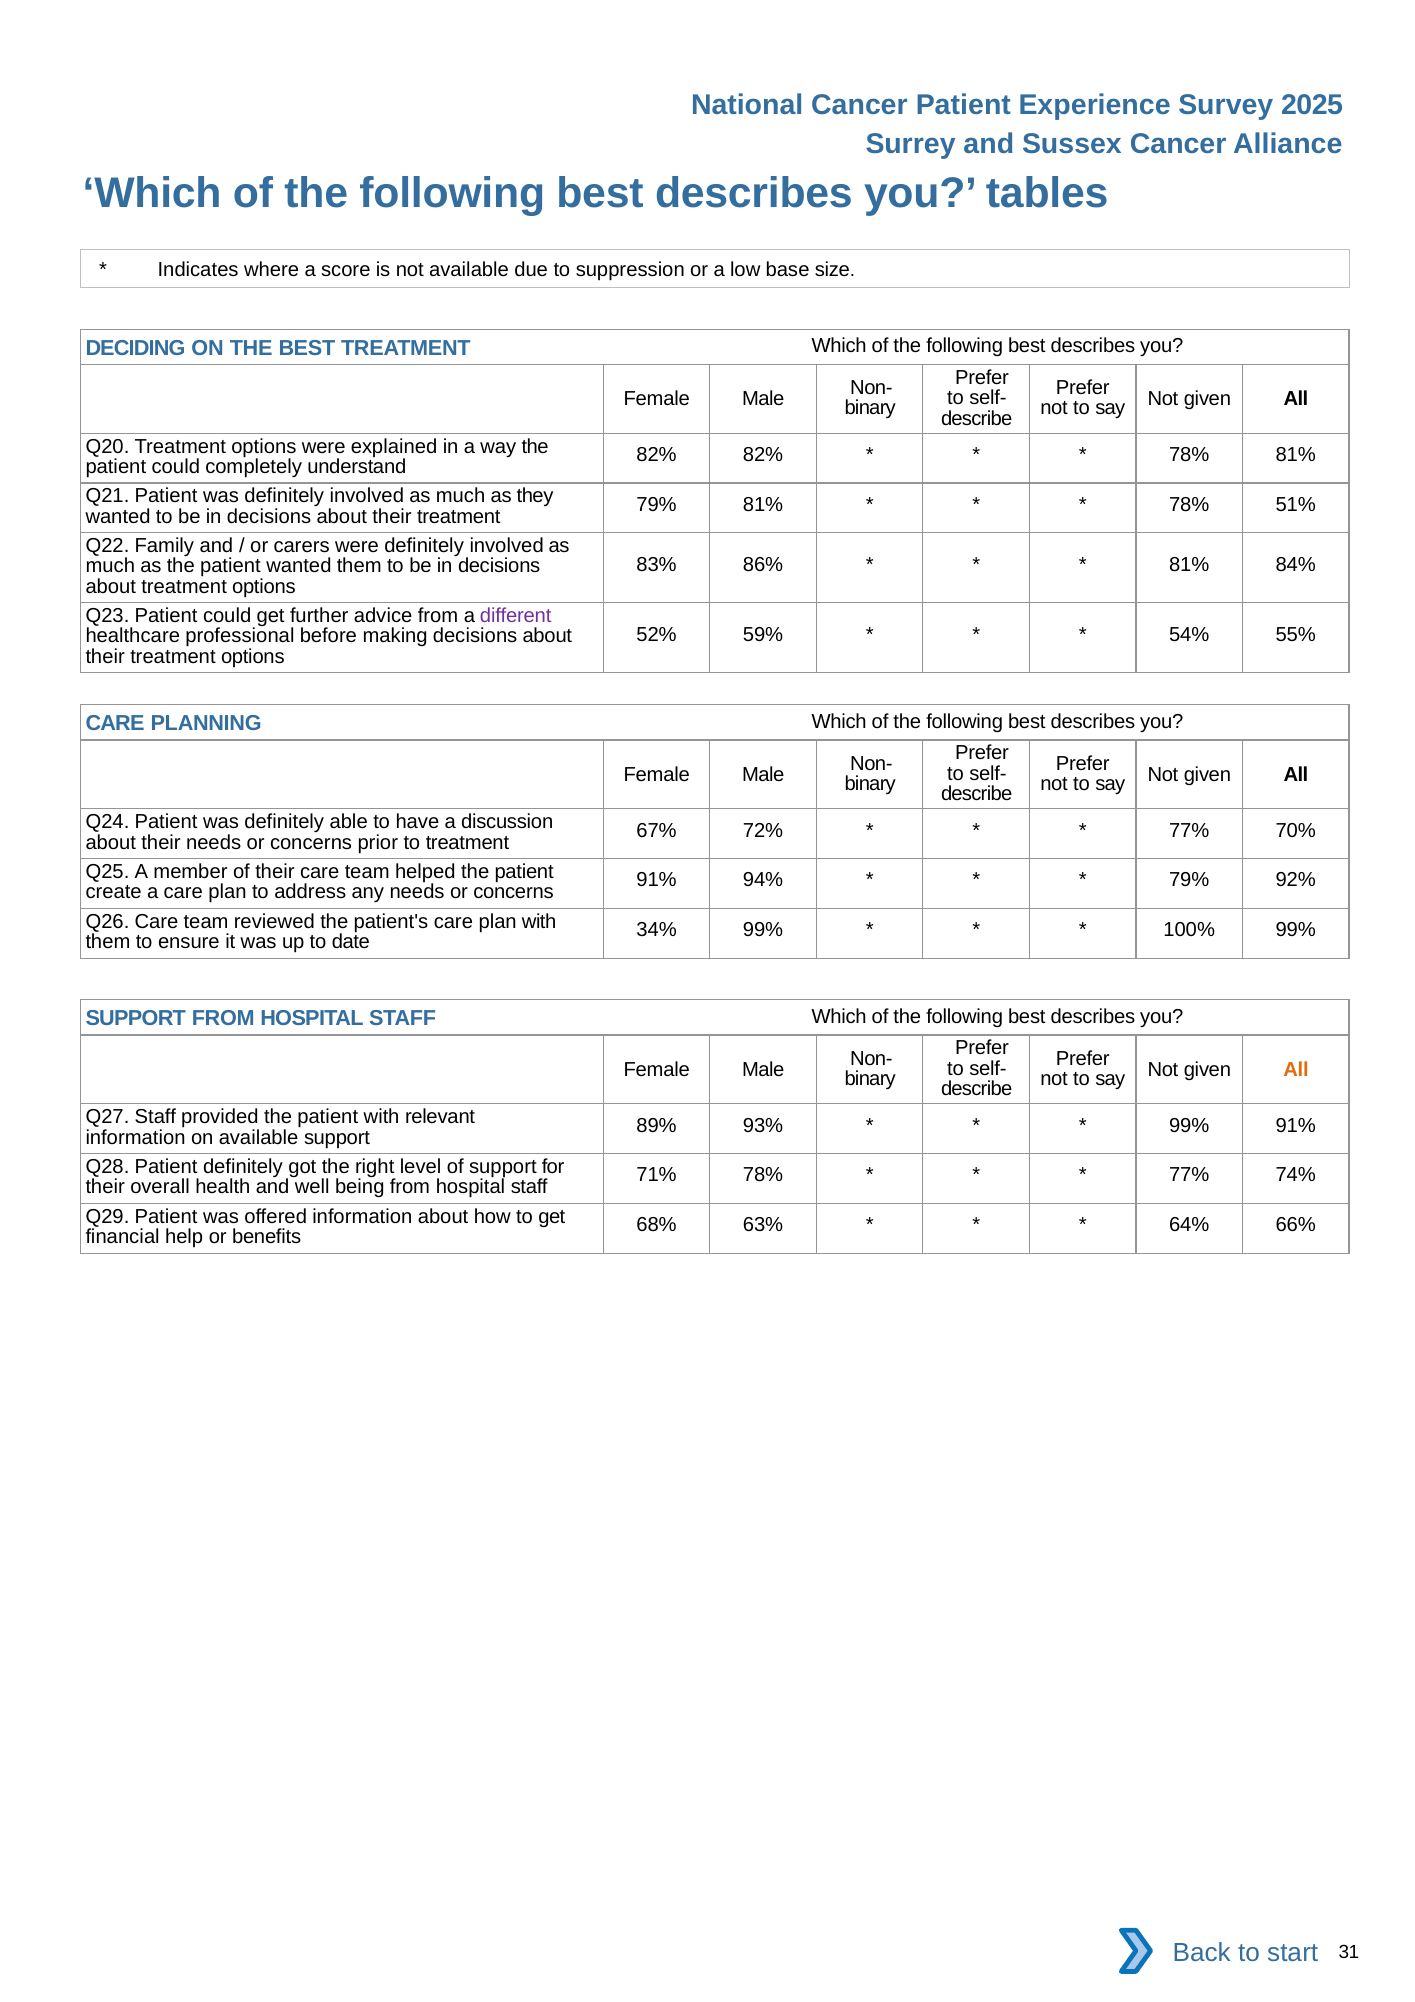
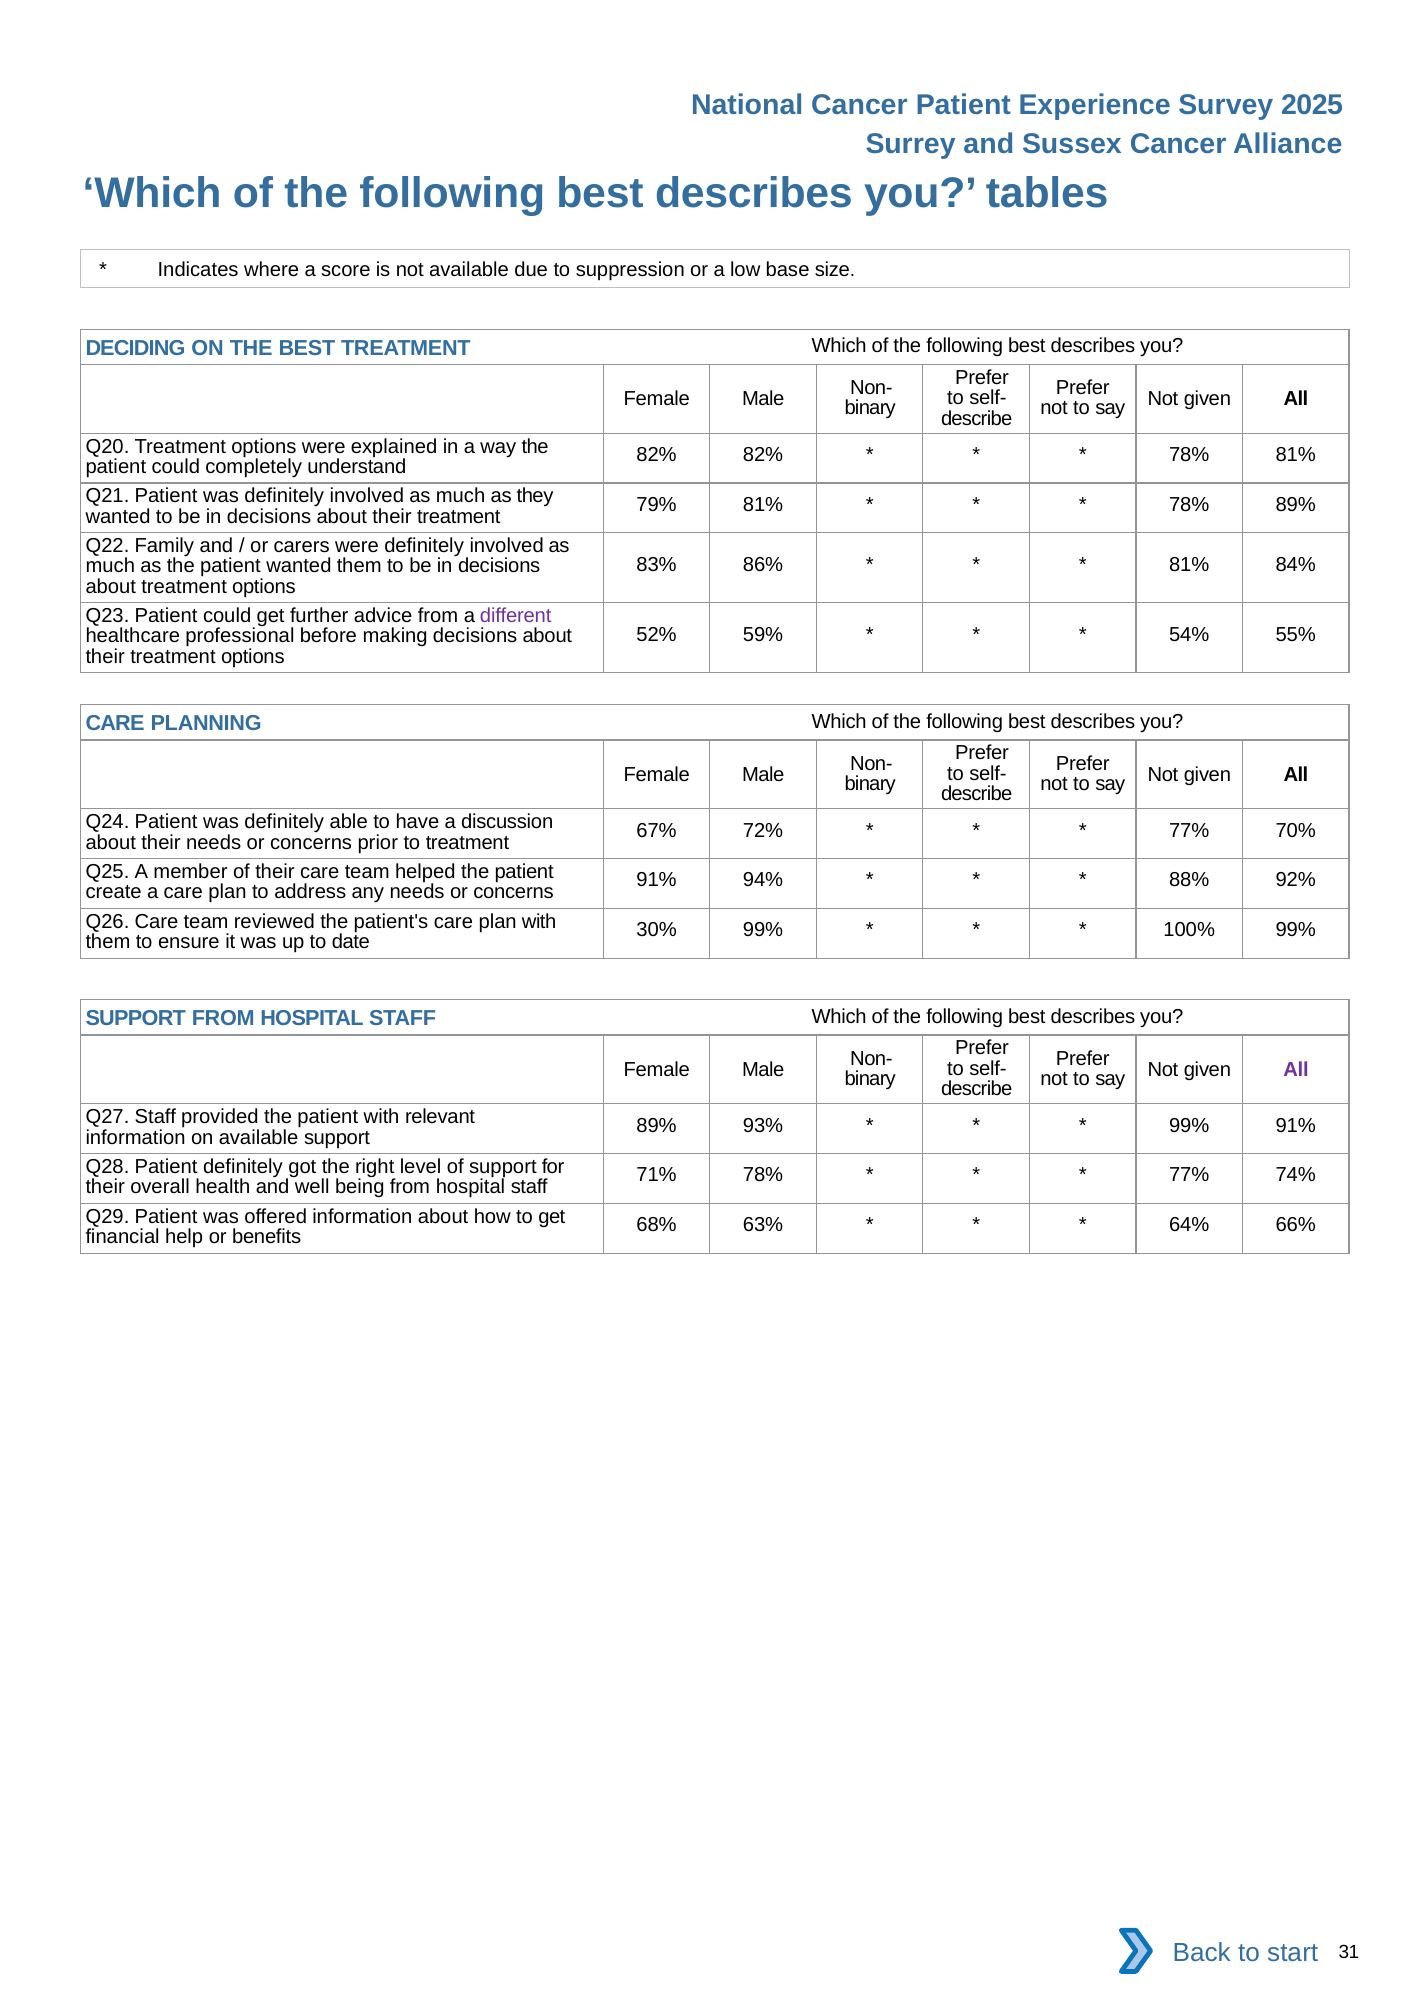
78% 51%: 51% -> 89% (1296, 505)
79%: 79% -> 88% (1189, 880)
34%: 34% -> 30% (657, 930)
All colour: orange -> purple (1296, 1070)
